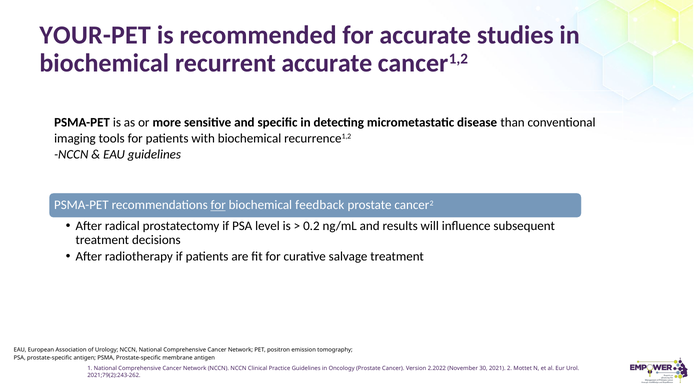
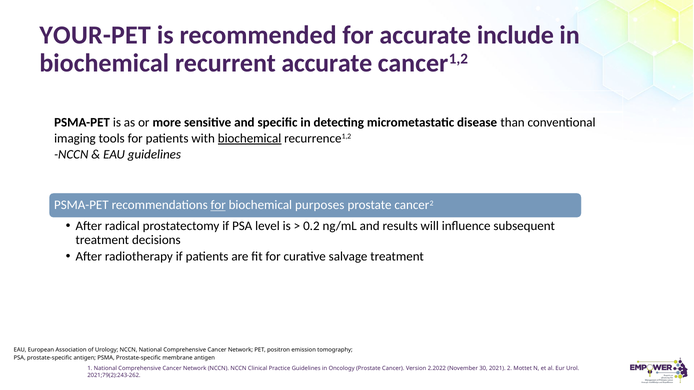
studies: studies -> include (515, 35)
biochemical underline: none -> present (250, 138)
feedback: feedback -> purposes (320, 205)
